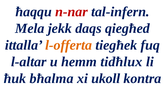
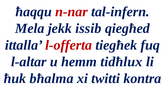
daqs: daqs -> issib (88, 28)
l-offerta colour: orange -> red (69, 45)
ukoll: ukoll -> twitti (106, 78)
